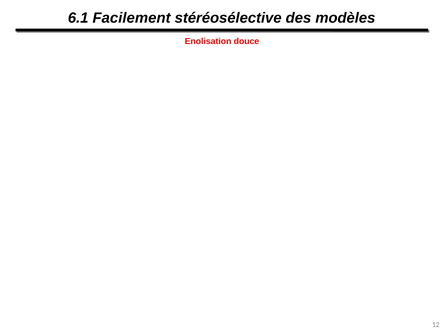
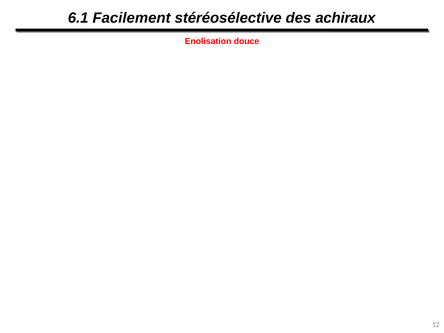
modèles: modèles -> achiraux (345, 18)
